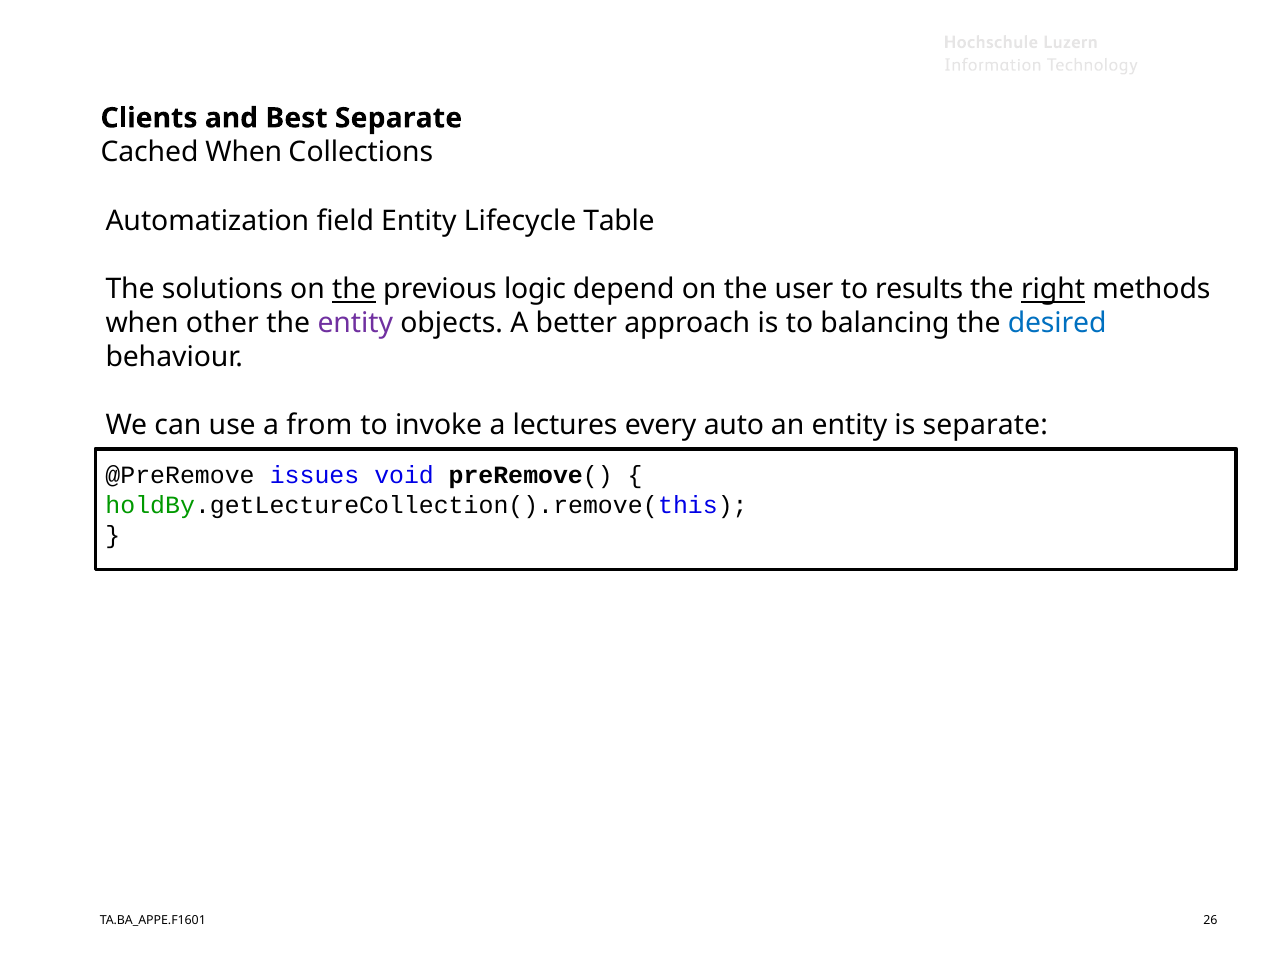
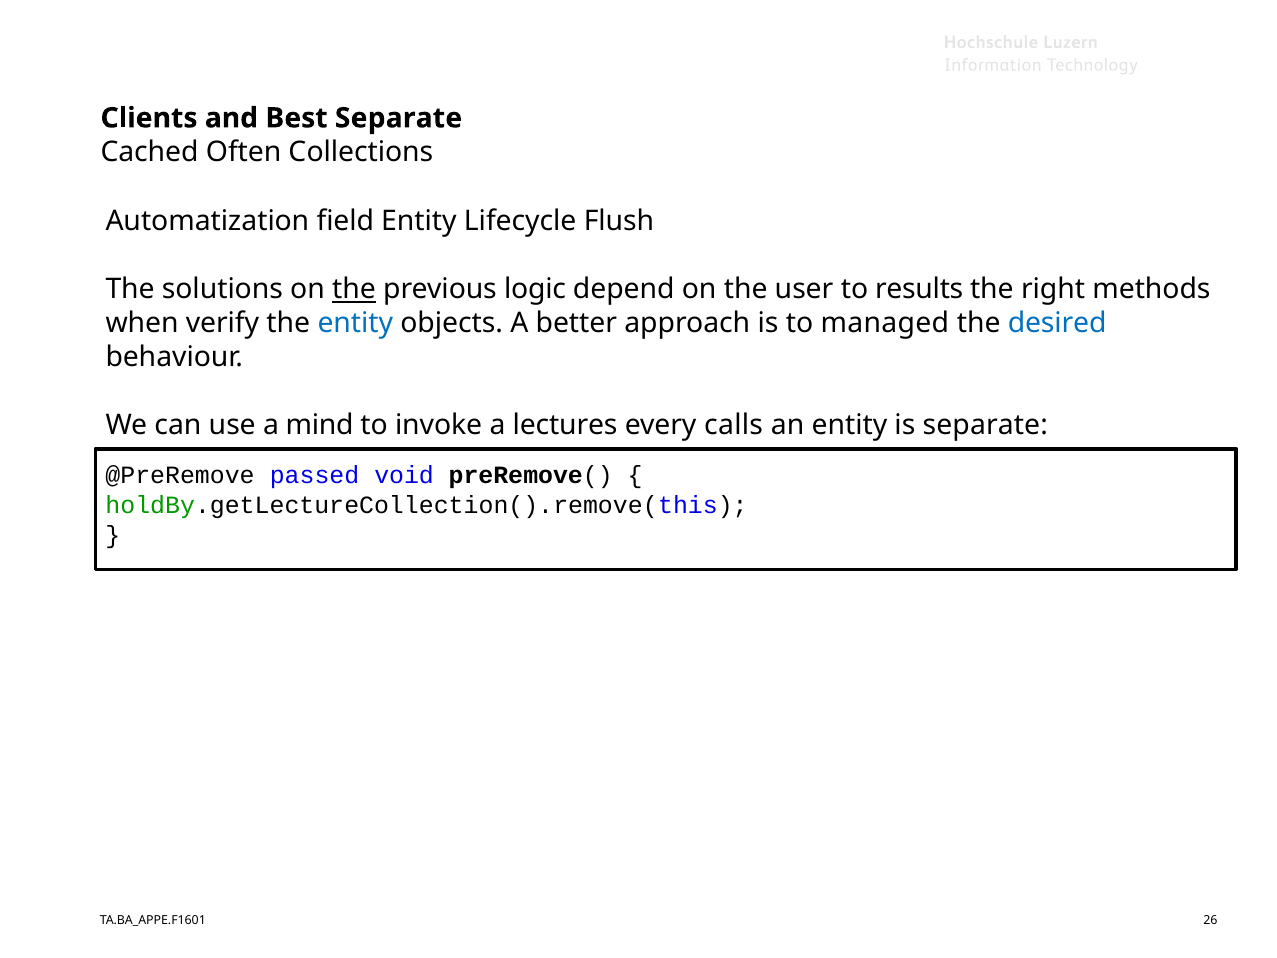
Cached When: When -> Often (244, 152)
Table: Table -> Flush (619, 221)
right underline: present -> none (1053, 289)
other: other -> verify (222, 323)
entity colour: purple -> blue (355, 323)
balancing: balancing -> managed (885, 323)
from: from -> mind (320, 426)
auto: auto -> calls (734, 426)
issues: issues -> passed (315, 475)
